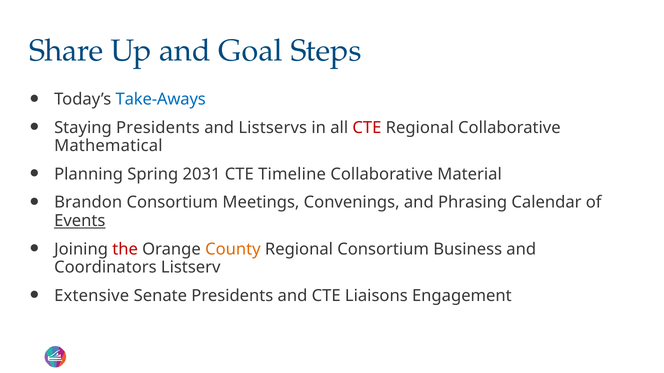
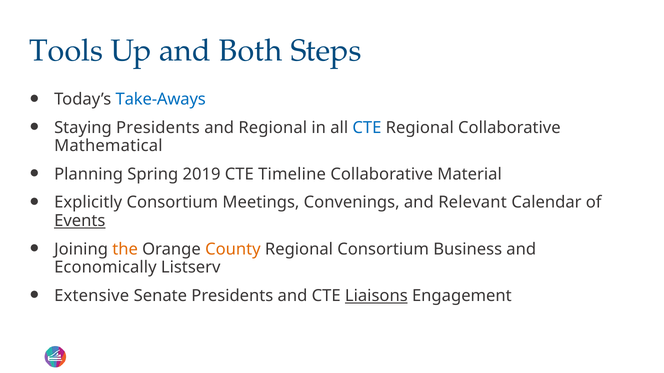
Share: Share -> Tools (66, 51)
Goal: Goal -> Both (251, 51)
and Listservs: Listservs -> Regional (273, 128)
CTE colour: red -> blue (367, 128)
2031: 2031 -> 2019 (202, 174)
Brandon: Brandon -> Explicitly (88, 203)
Phrasing: Phrasing -> Relevant (473, 203)
the colour: red -> orange (125, 249)
Coordinators: Coordinators -> Economically (105, 268)
Liaisons underline: none -> present (376, 296)
